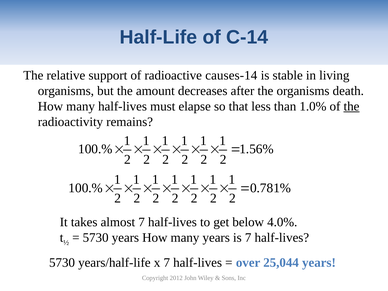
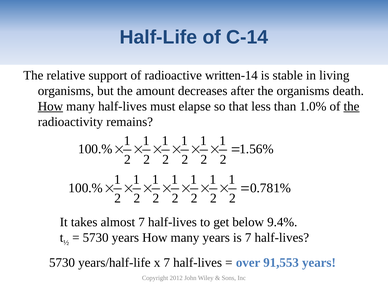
causes-14: causes-14 -> written-14 (231, 75)
How underline: none -> present (50, 106)
4.0%: 4.0% -> 9.4% (282, 222)
25,044: 25,044 -> 91,553 (281, 263)
